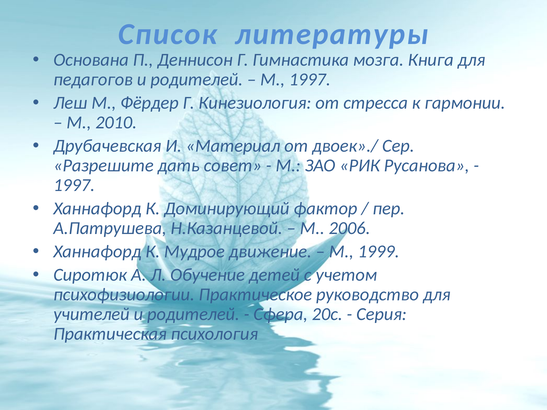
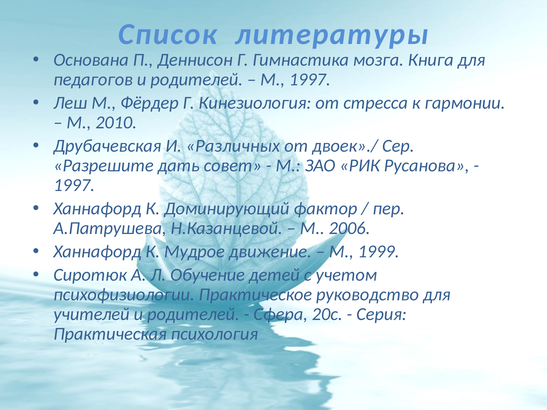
Материал: Материал -> Различных (233, 146)
